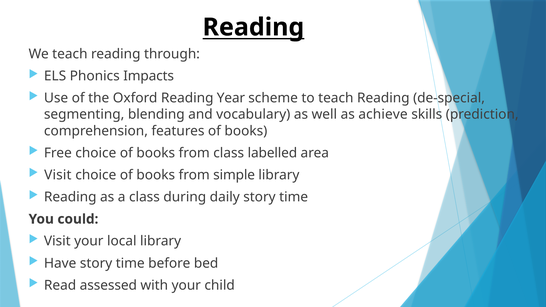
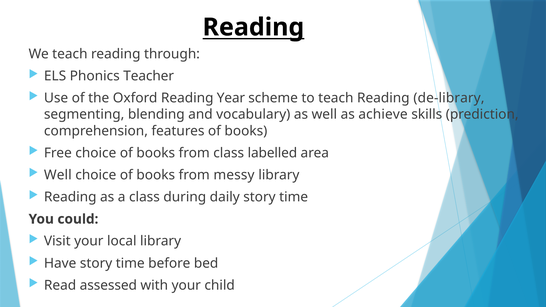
Impacts: Impacts -> Teacher (149, 76)
de-special: de-special -> de-library (449, 98)
Visit: Visit -> Well (58, 175)
simple: simple -> messy (234, 175)
